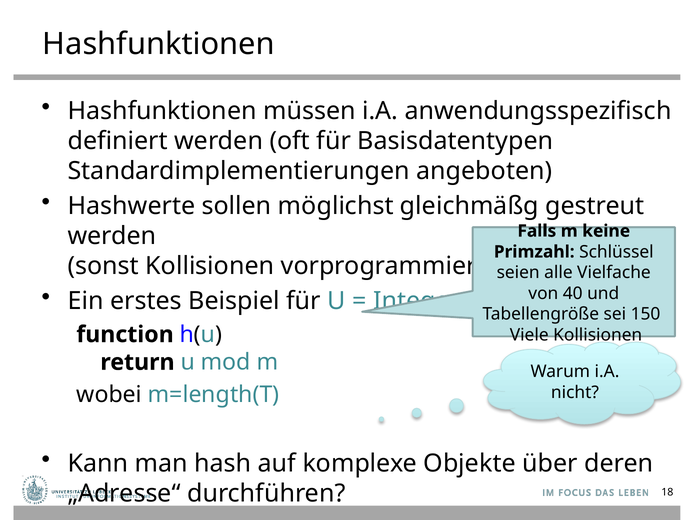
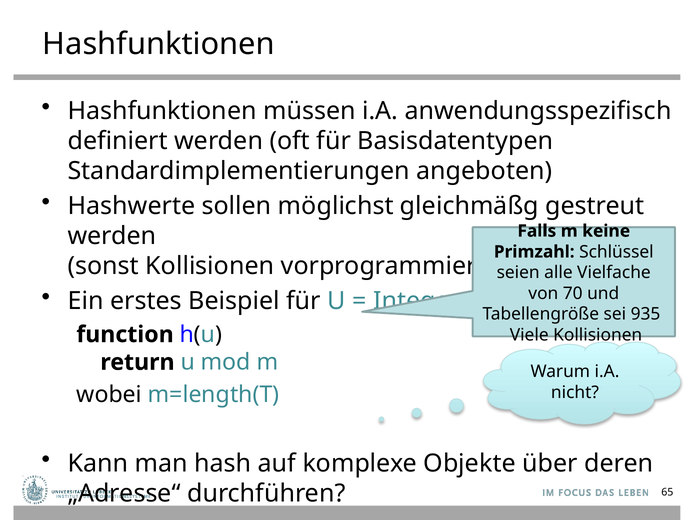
40: 40 -> 70 (573, 294)
150: 150 -> 935 (646, 315)
18: 18 -> 65 (667, 493)
